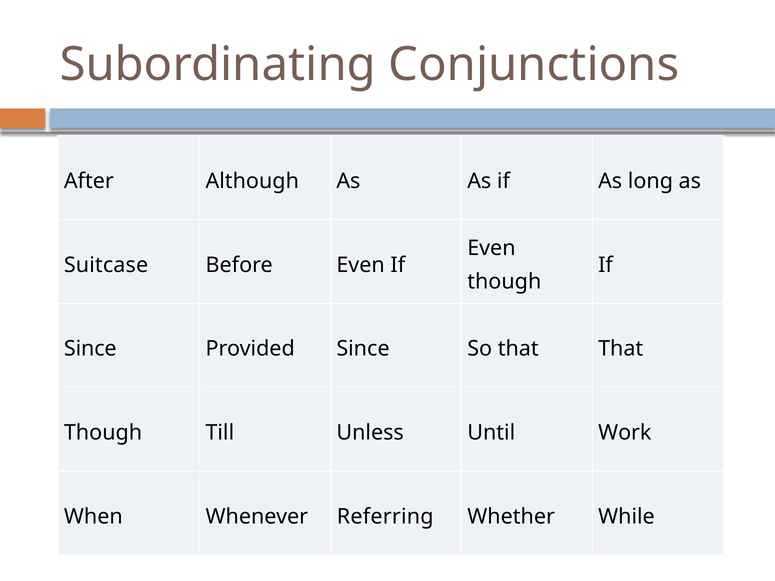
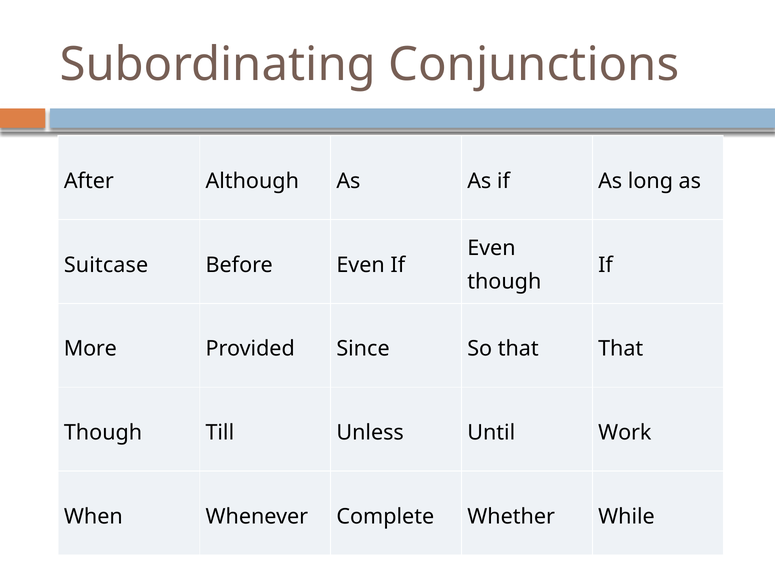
Since: Since -> More (90, 349)
Referring: Referring -> Complete (385, 517)
